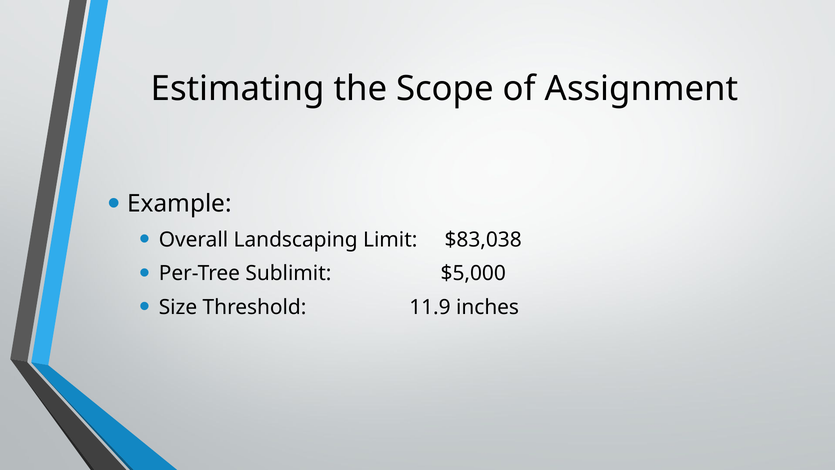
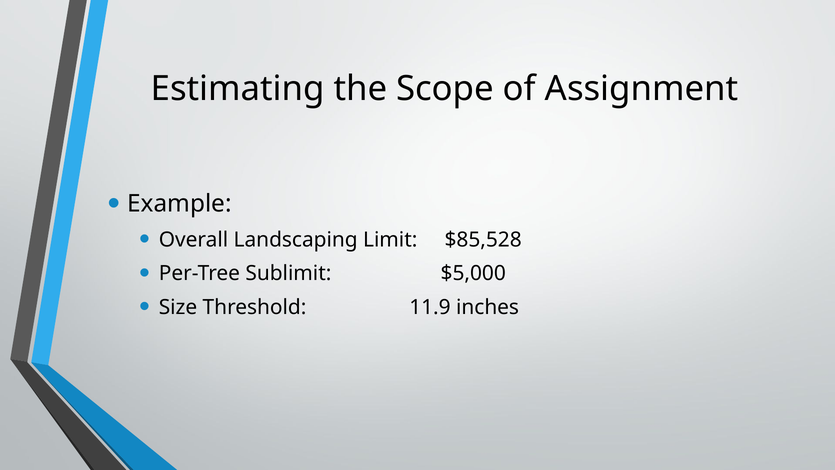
$83,038: $83,038 -> $85,528 (483, 240)
